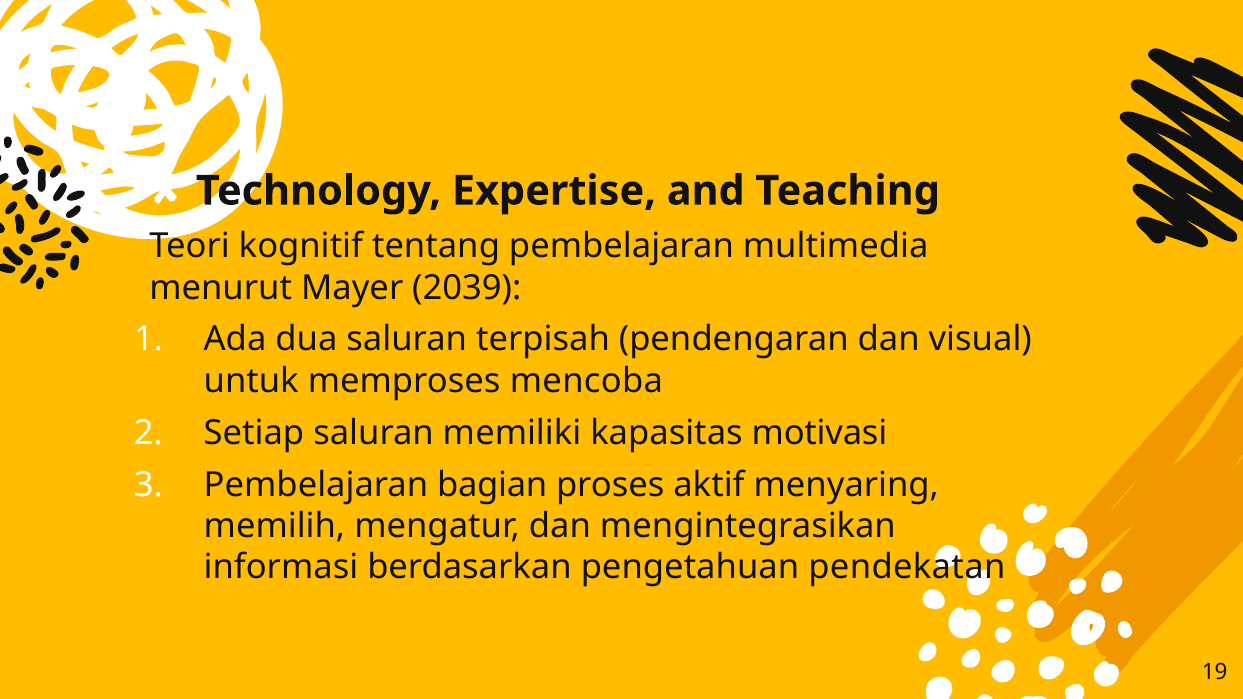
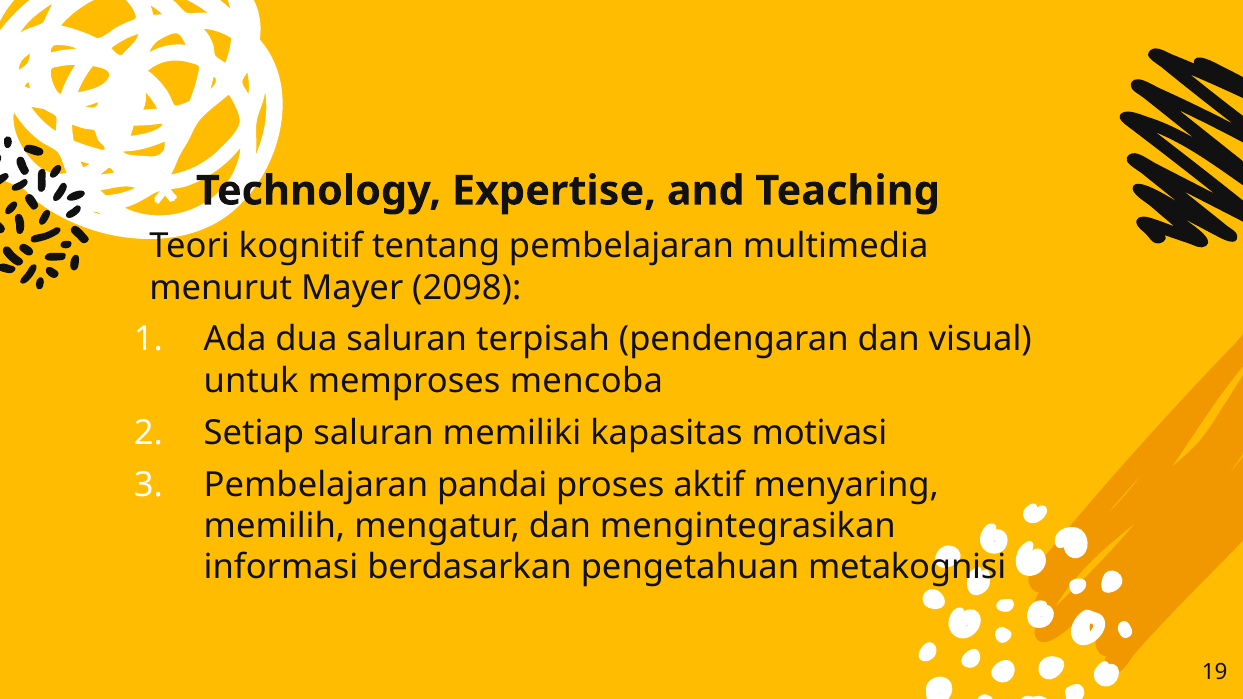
2039: 2039 -> 2098 (467, 288)
bagian: bagian -> pandai (492, 485)
pendekatan: pendekatan -> metakognisi (907, 568)
